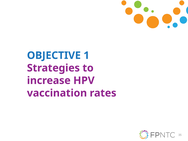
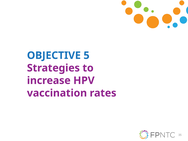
1: 1 -> 5 (86, 55)
